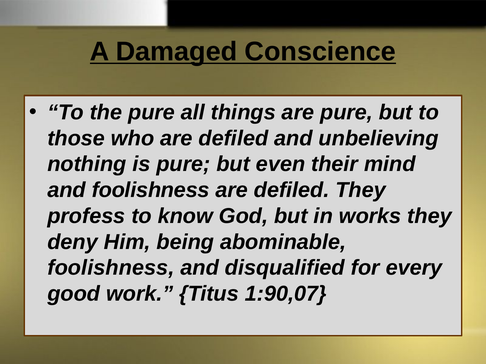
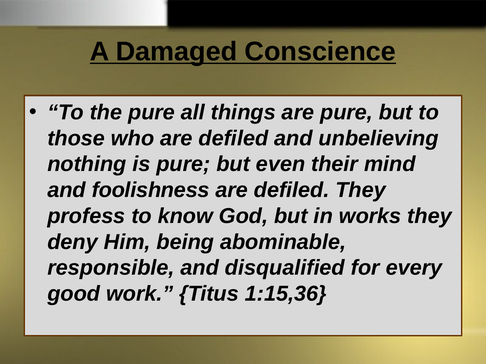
foolishness: foolishness -> responsible (111, 268)
1:90,07: 1:90,07 -> 1:15,36 (286, 294)
